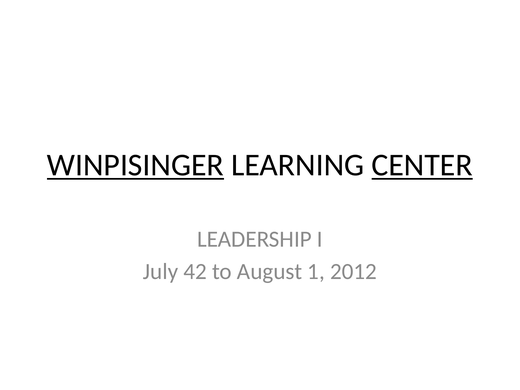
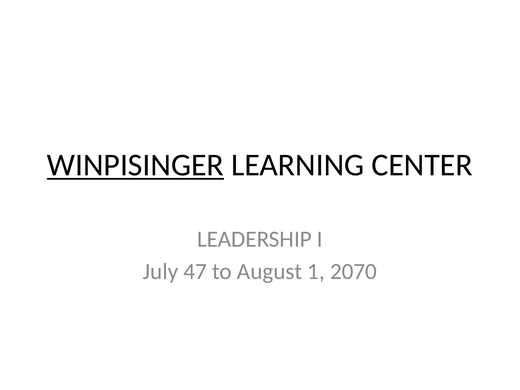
CENTER underline: present -> none (422, 165)
42: 42 -> 47 (195, 271)
2012: 2012 -> 2070 (353, 271)
